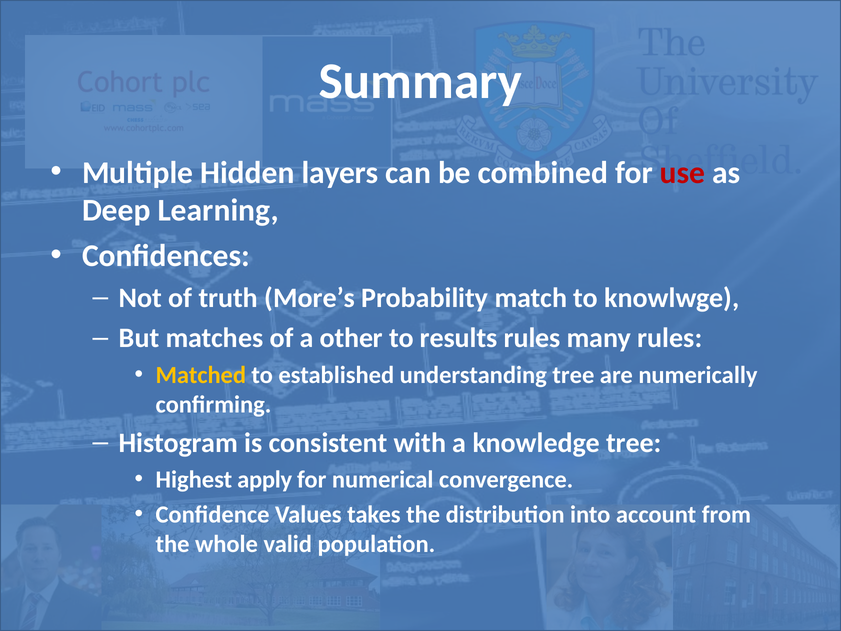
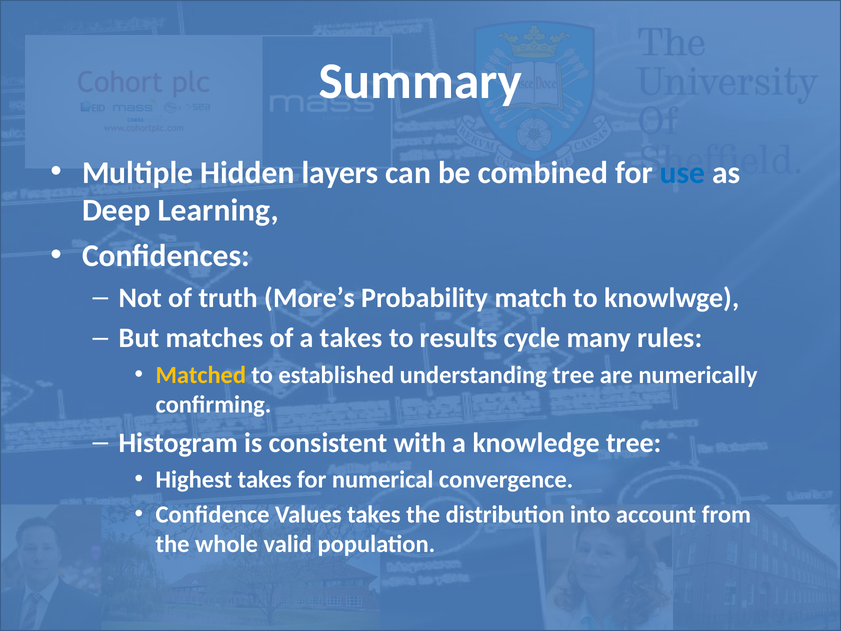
use colour: red -> blue (683, 173)
a other: other -> takes (351, 338)
results rules: rules -> cycle (532, 338)
Highest apply: apply -> takes (265, 480)
